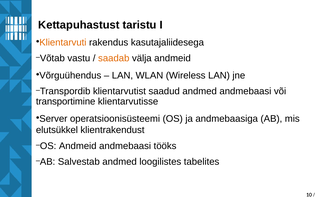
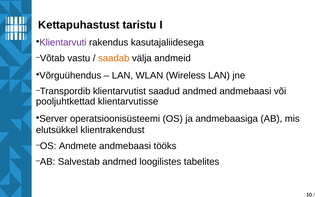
Klientarvuti colour: orange -> purple (63, 42)
transportimine: transportimine -> pooljuhtkettad (66, 101)
OS Andmeid: Andmeid -> Andmete (78, 146)
